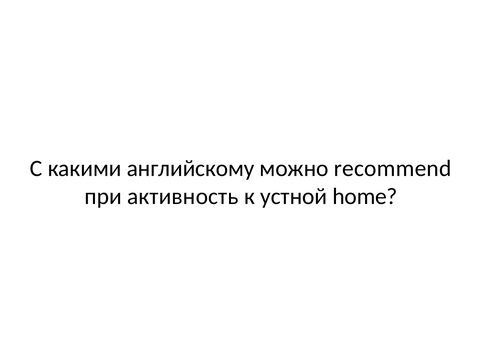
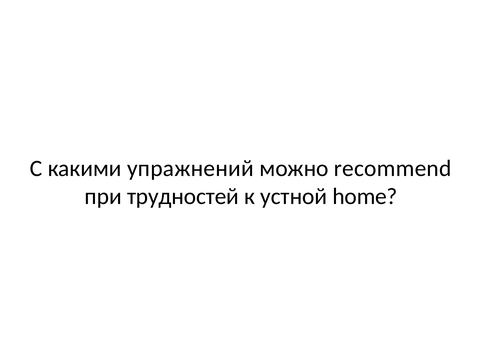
английскому: английскому -> упражнений (190, 169)
активность: активность -> трудностей (183, 197)
